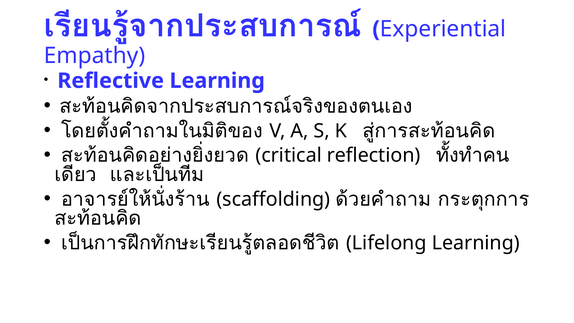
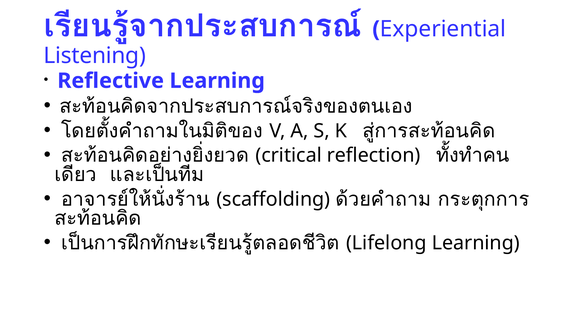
Empathy: Empathy -> Listening (95, 55)
